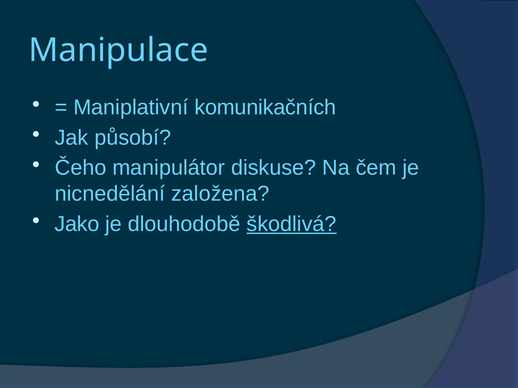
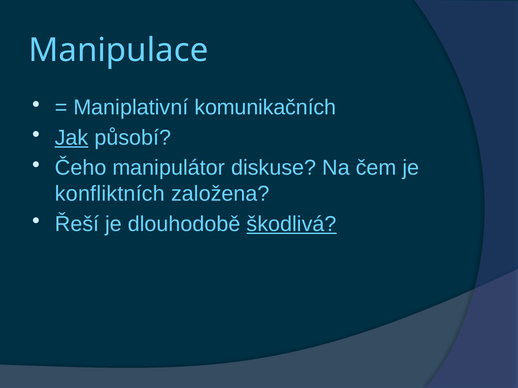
Jak underline: none -> present (72, 138)
nicnedělání: nicnedělání -> konfliktních (110, 194)
Jako: Jako -> Řeší (77, 224)
